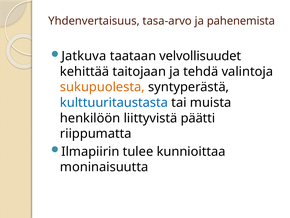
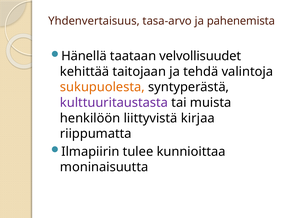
Jatkuva: Jatkuva -> Hänellä (84, 56)
kulttuuritaustasta colour: blue -> purple (114, 102)
päätti: päätti -> kirjaa (198, 118)
